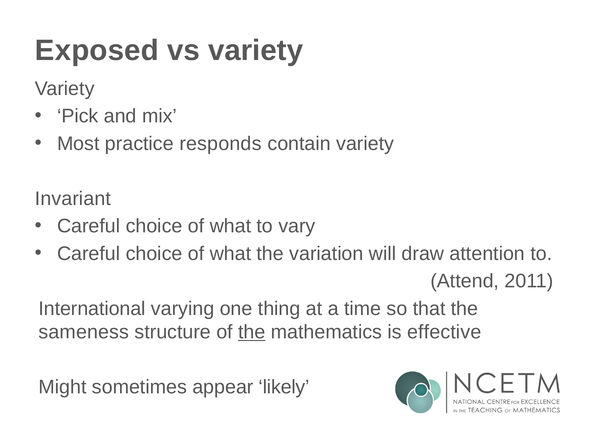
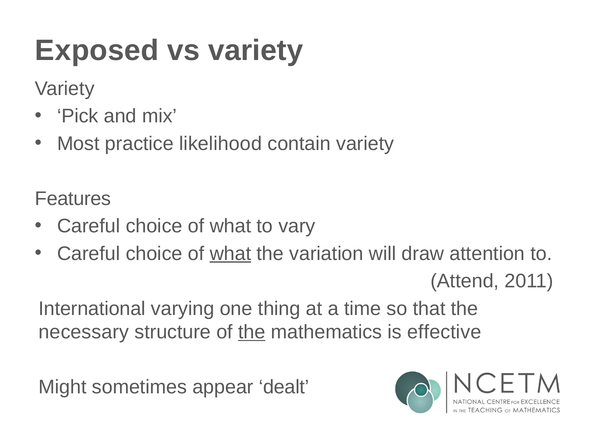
responds: responds -> likelihood (221, 144)
Invariant: Invariant -> Features (73, 198)
what underline: none -> present (230, 253)
sameness: sameness -> necessary (84, 332)
likely: likely -> dealt (284, 387)
